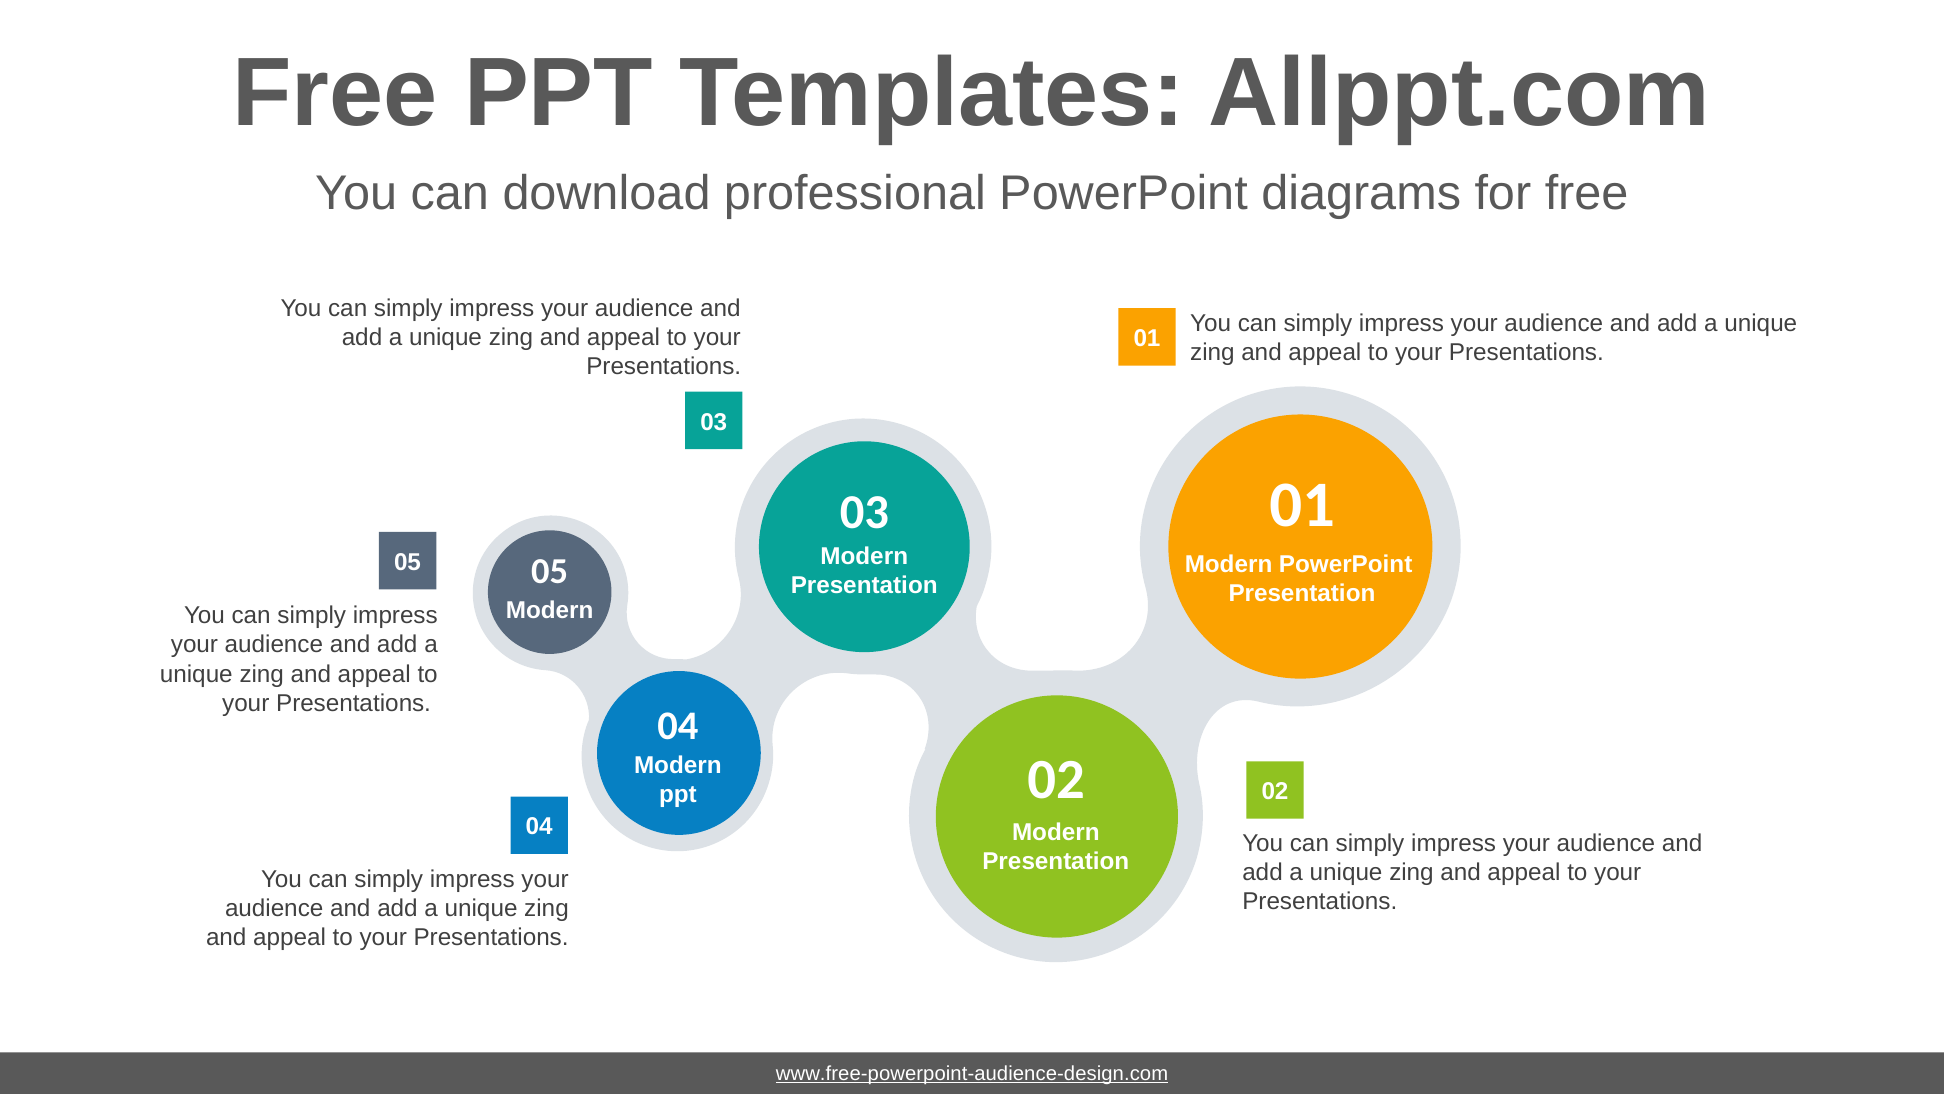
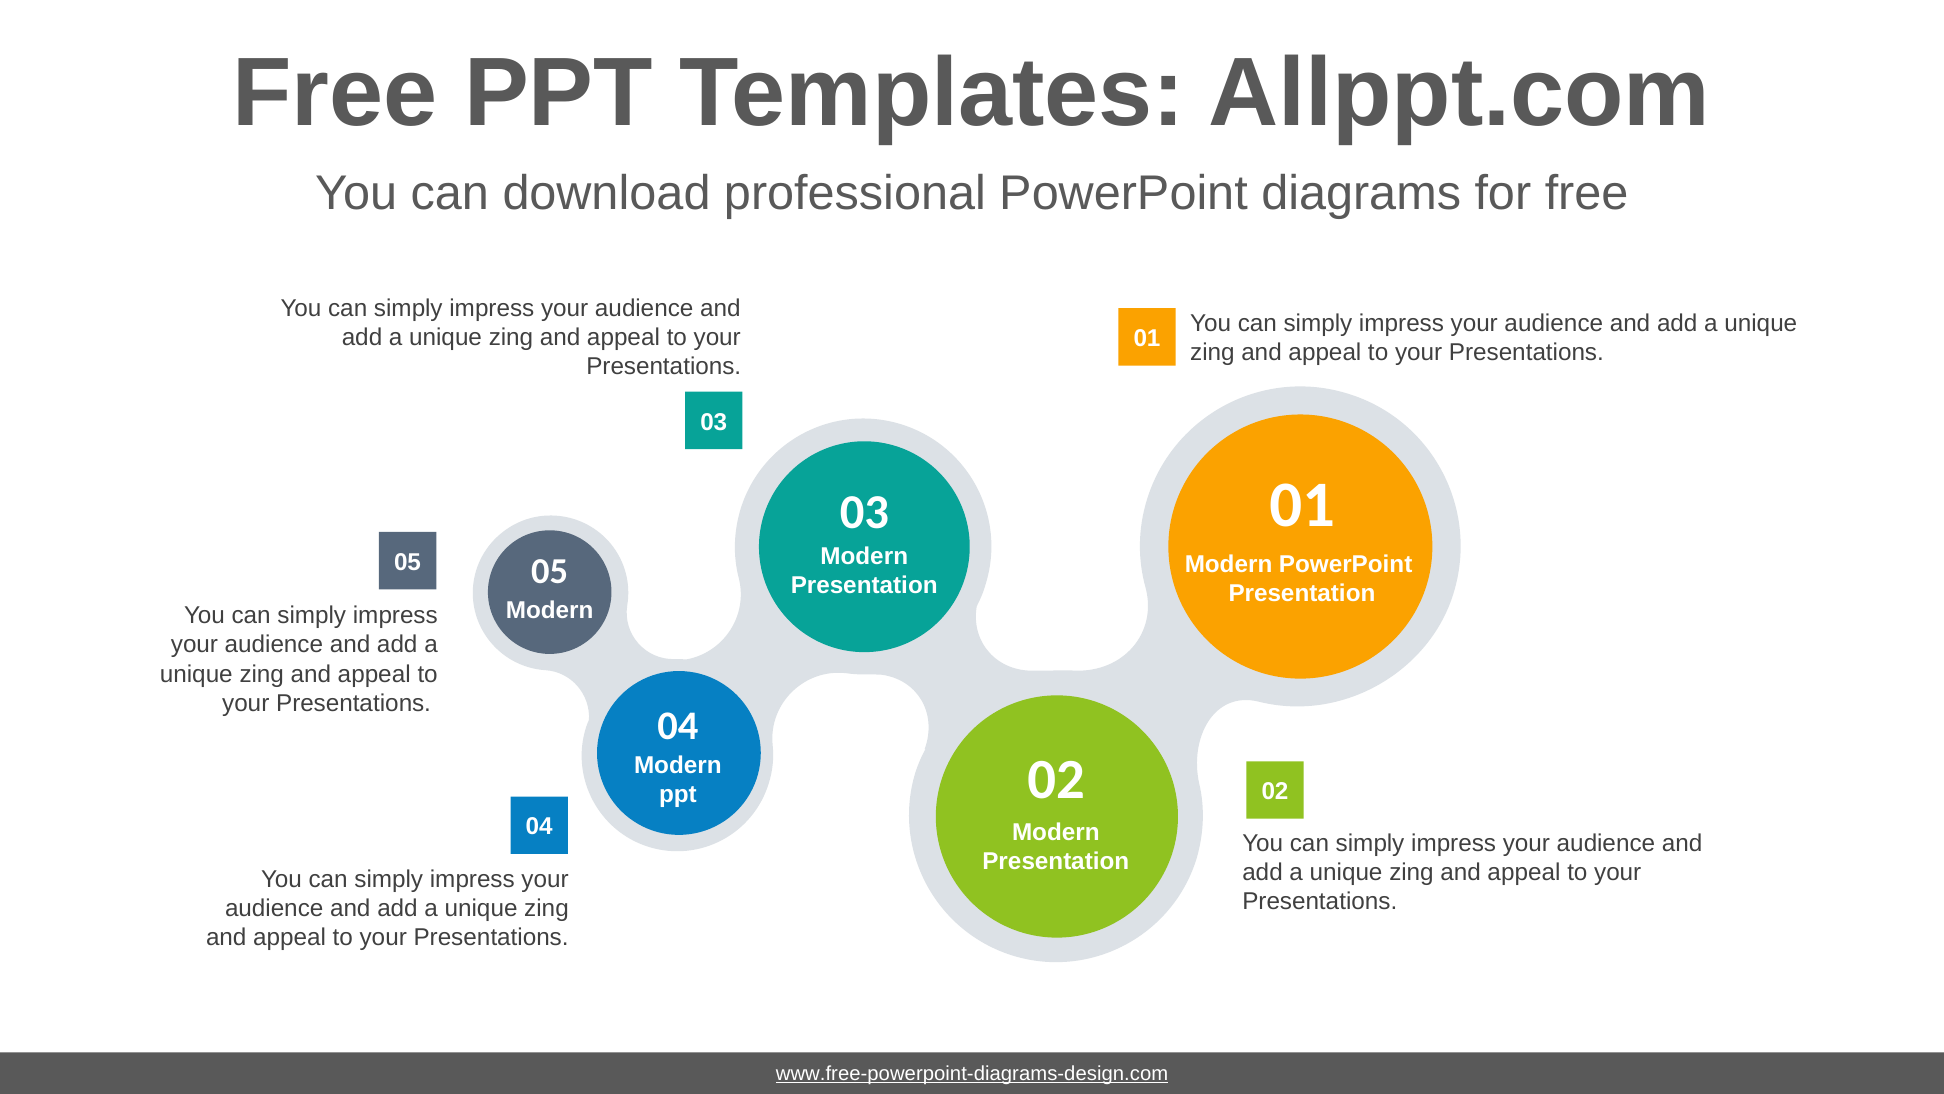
www.free-powerpoint-audience-design.com: www.free-powerpoint-audience-design.com -> www.free-powerpoint-diagrams-design.com (972, 1073)
